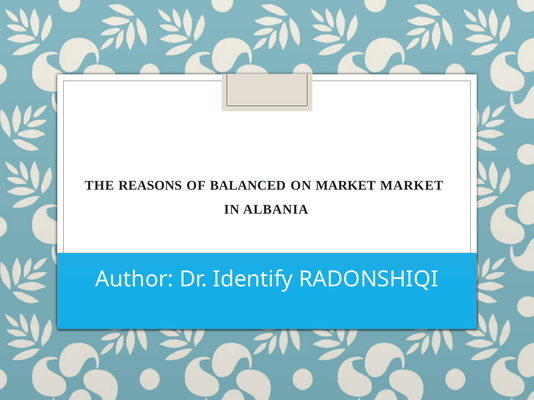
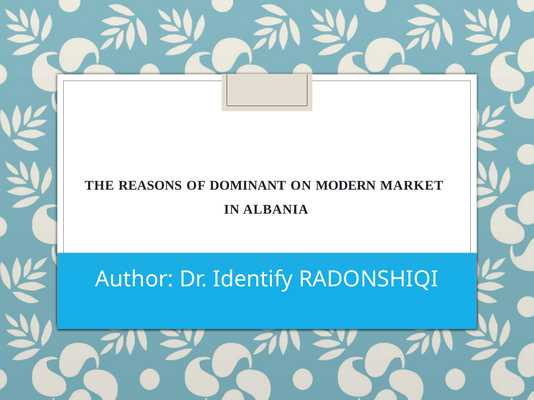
BALANCED: BALANCED -> DOMINANT (248, 186)
ON MARKET: MARKET -> MODERN (346, 186)
